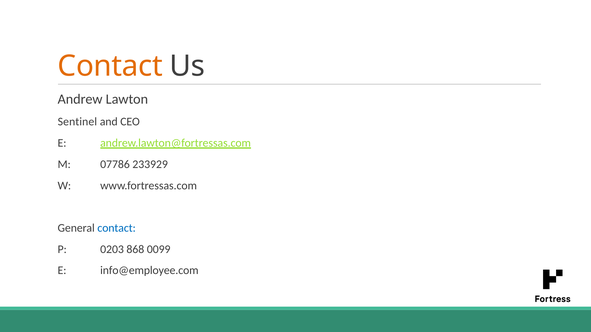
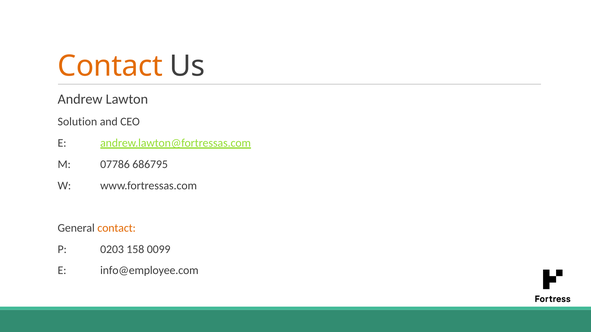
Sentinel: Sentinel -> Solution (77, 122)
233929: 233929 -> 686795 (150, 164)
contact colour: blue -> orange (117, 228)
868: 868 -> 158 (135, 249)
